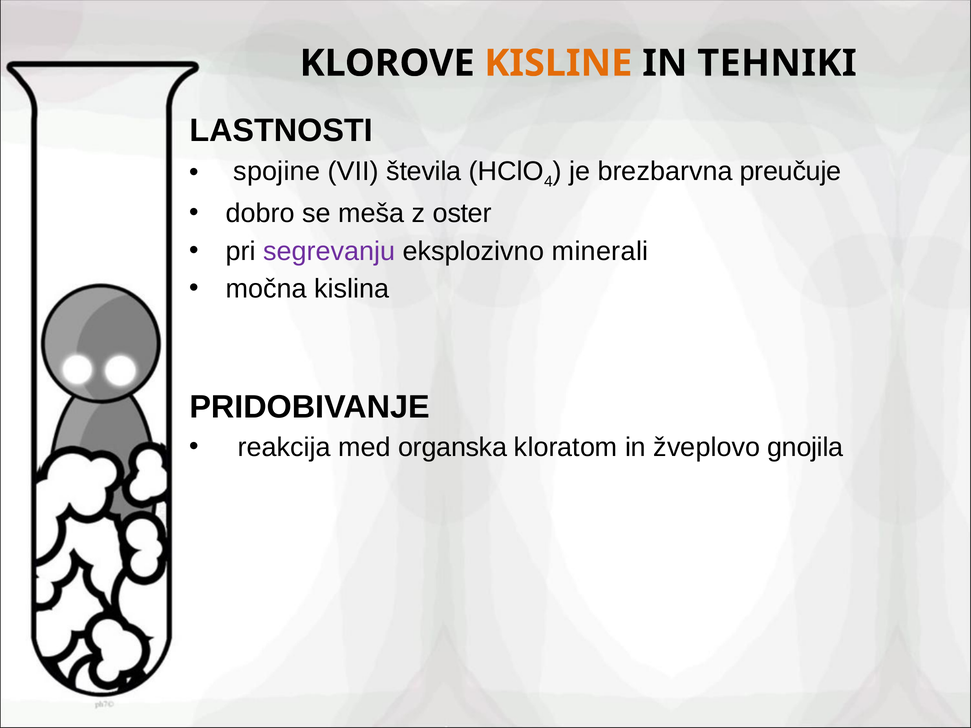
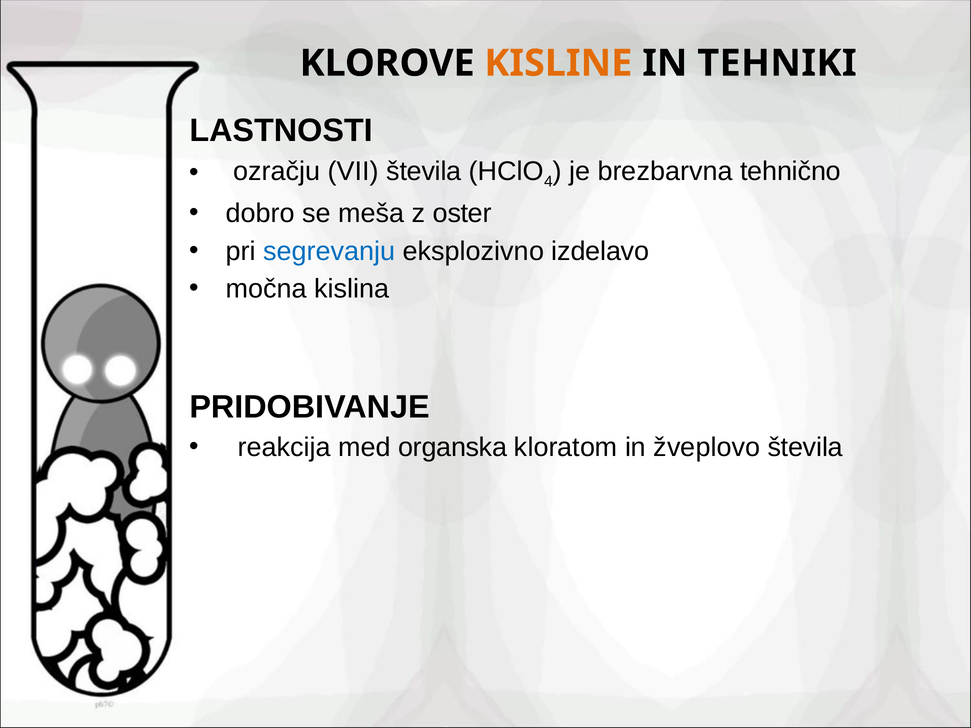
spojine: spojine -> ozračju (277, 171)
preučuje: preučuje -> tehnično (791, 171)
segrevanju colour: purple -> blue (329, 251)
minerali: minerali -> izdelavo (600, 251)
žveplovo gnojila: gnojila -> števila (805, 448)
